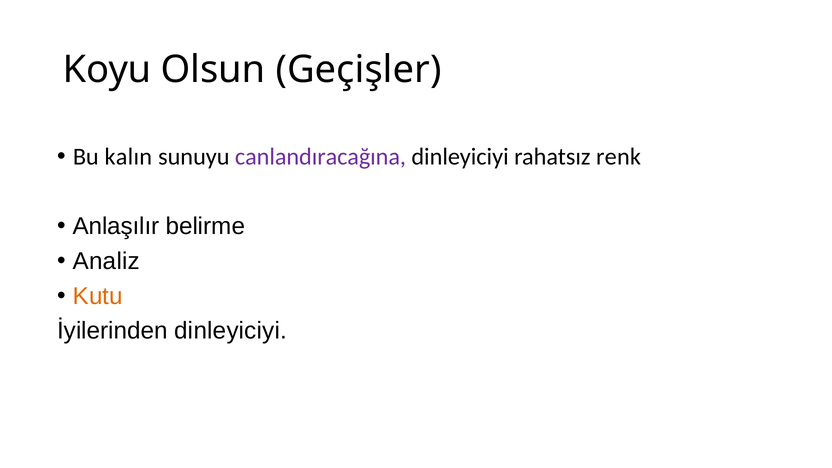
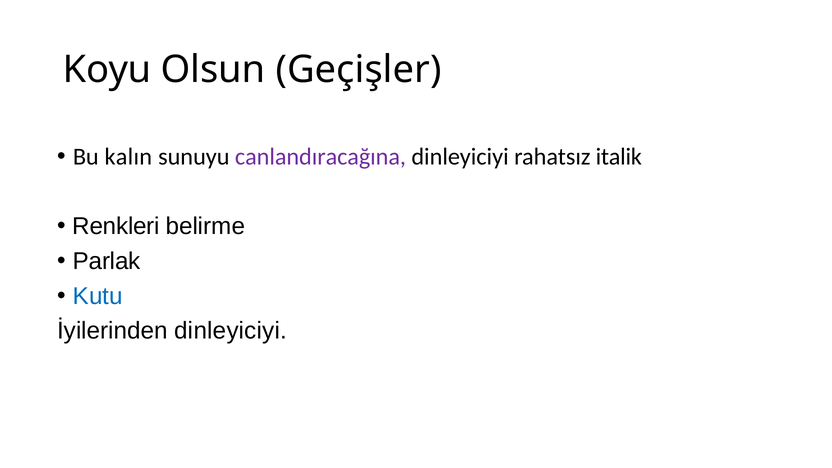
renk: renk -> italik (619, 156)
Anlaşılır: Anlaşılır -> Renkleri (116, 226)
Analiz: Analiz -> Parlak (107, 261)
Kutu colour: orange -> blue (98, 296)
